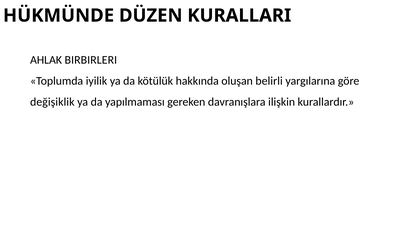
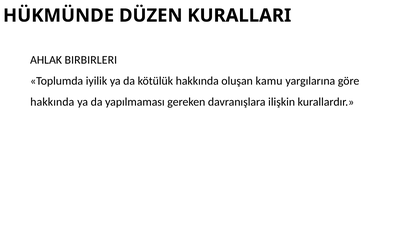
belirli: belirli -> kamu (269, 81)
değişiklik: değişiklik -> hakkında (52, 102)
